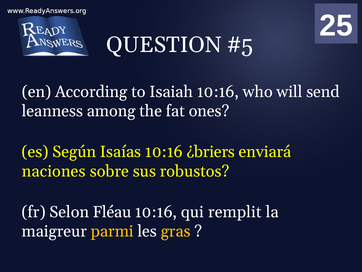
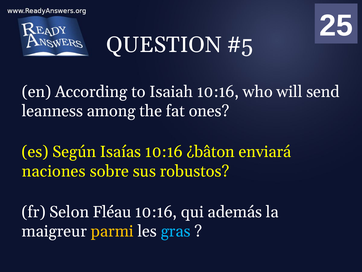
¿briers: ¿briers -> ¿bâton (211, 152)
remplit: remplit -> además (235, 212)
gras colour: yellow -> light blue (176, 231)
